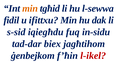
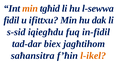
in-sidu: in-sidu -> in-fidil (96, 32)
ġenbejkom: ġenbejkom -> saħansitra (33, 56)
l-ikel colour: red -> orange (93, 56)
